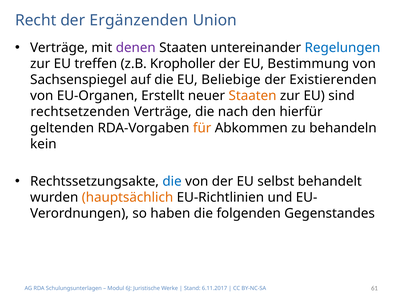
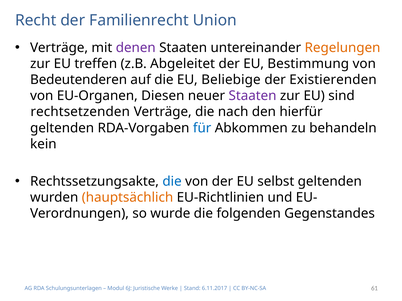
Ergänzenden: Ergänzenden -> Familienrecht (139, 20)
Regelungen colour: blue -> orange (343, 48)
Kropholler: Kropholler -> Abgeleitet (183, 64)
Sachsenspiegel: Sachsenspiegel -> Bedeutenderen (79, 80)
Erstellt: Erstellt -> Diesen (163, 96)
Staaten colour: orange -> purple (253, 96)
für colour: orange -> blue (202, 128)
selbst behandelt: behandelt -> geltenden (330, 182)
haben: haben -> wurde (170, 214)
